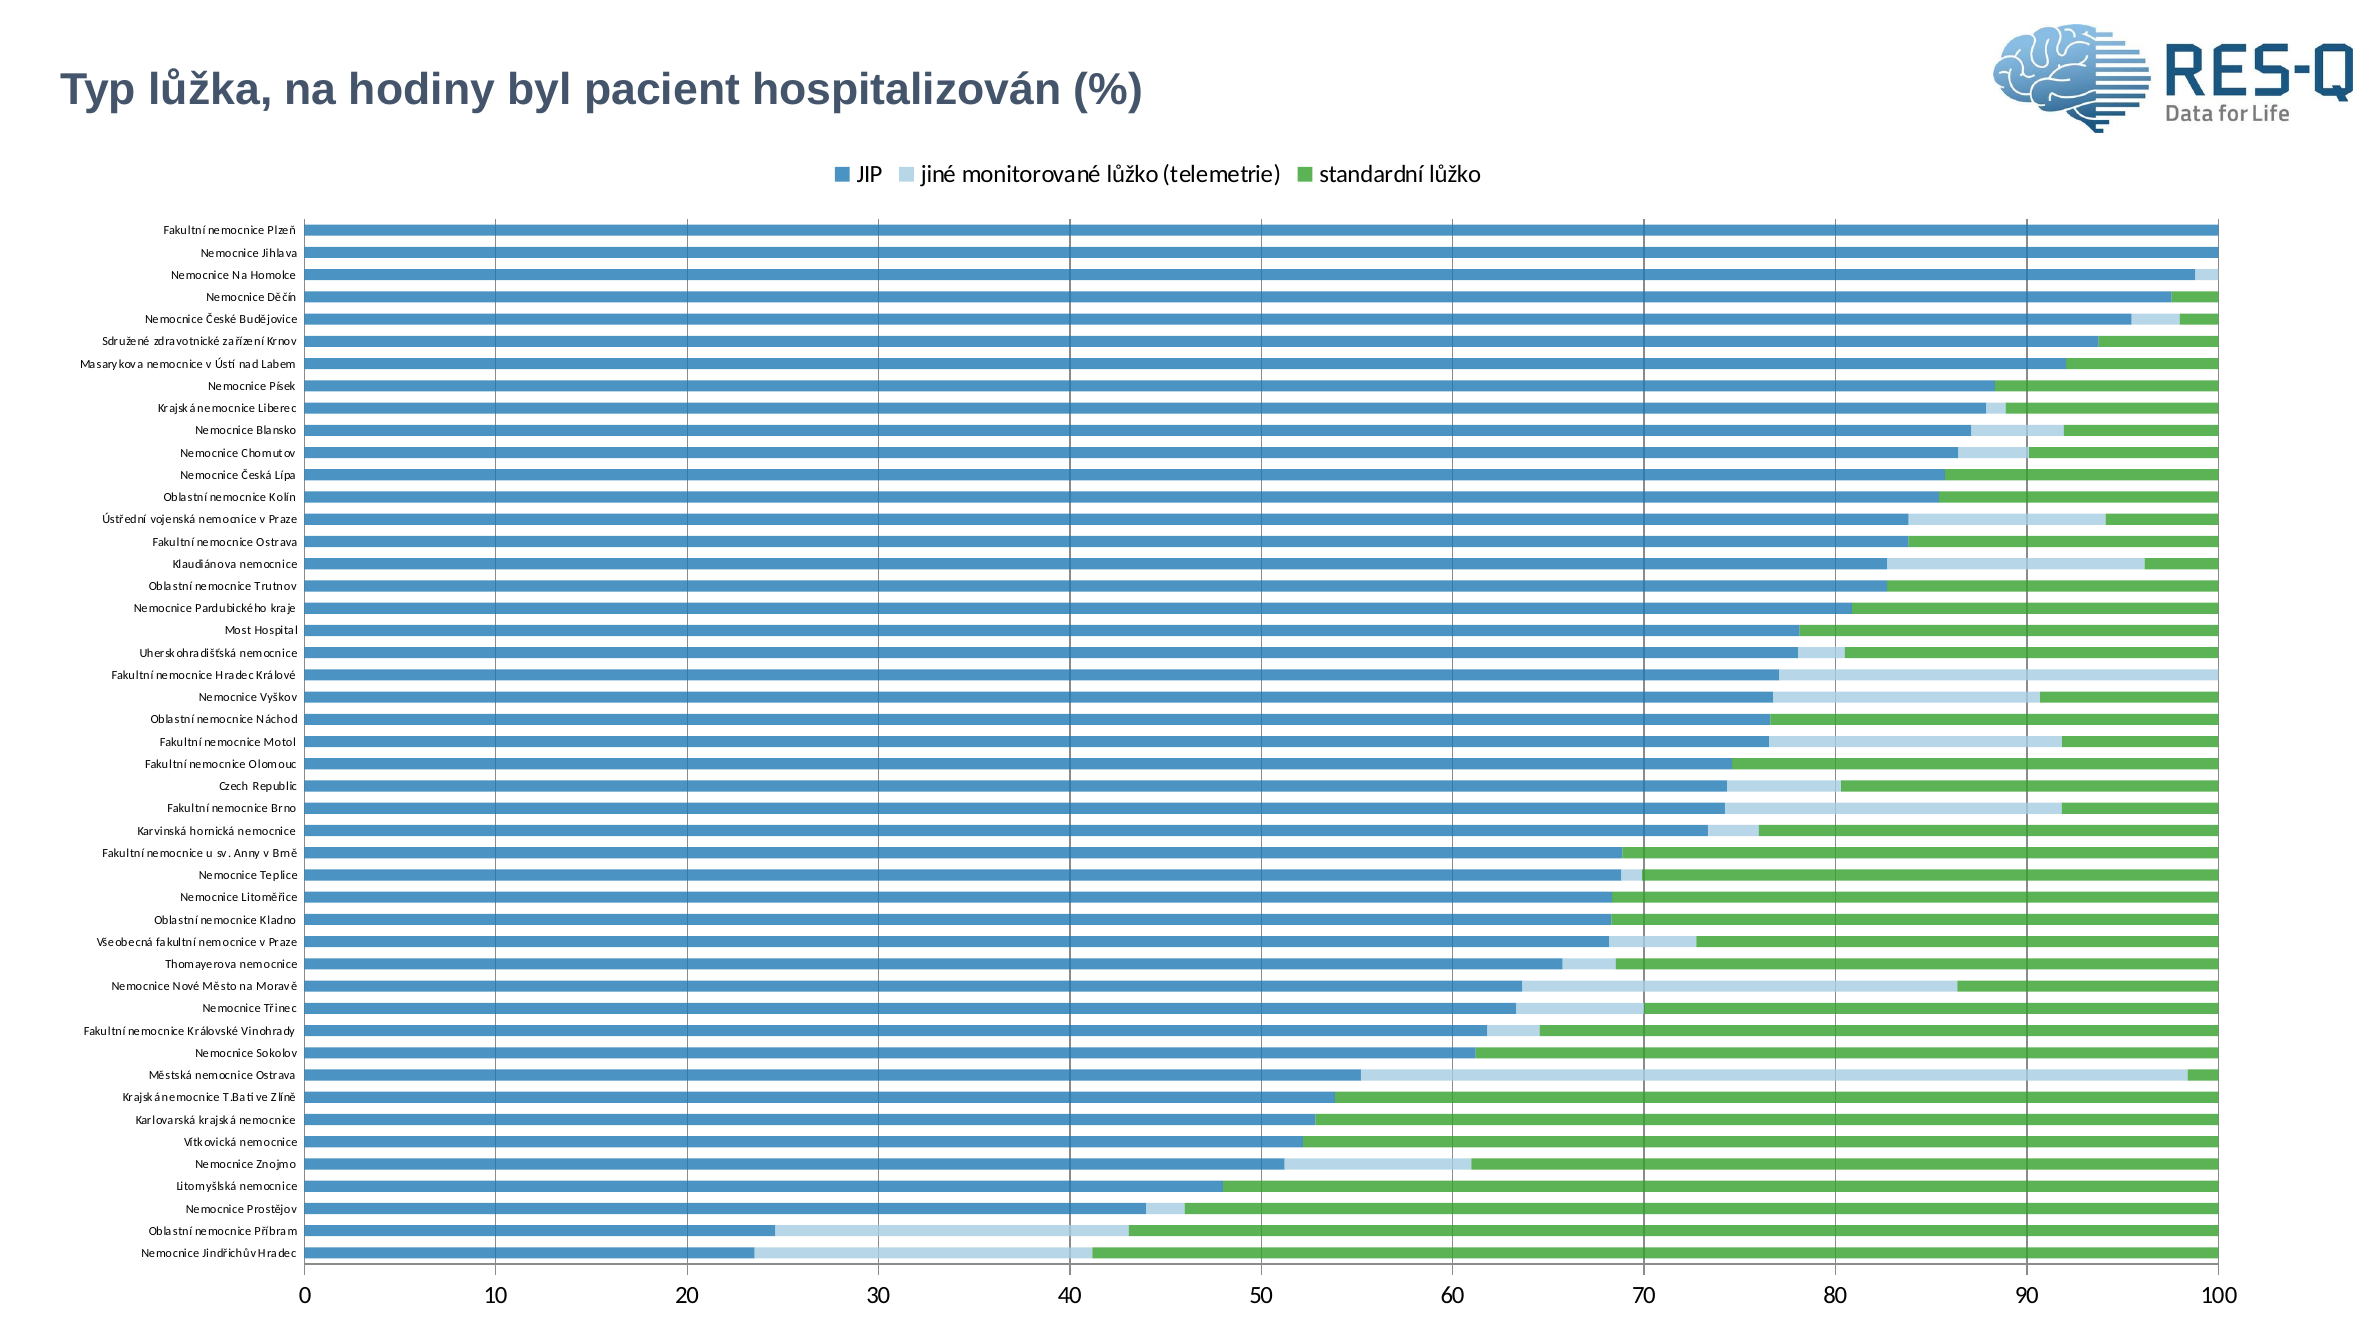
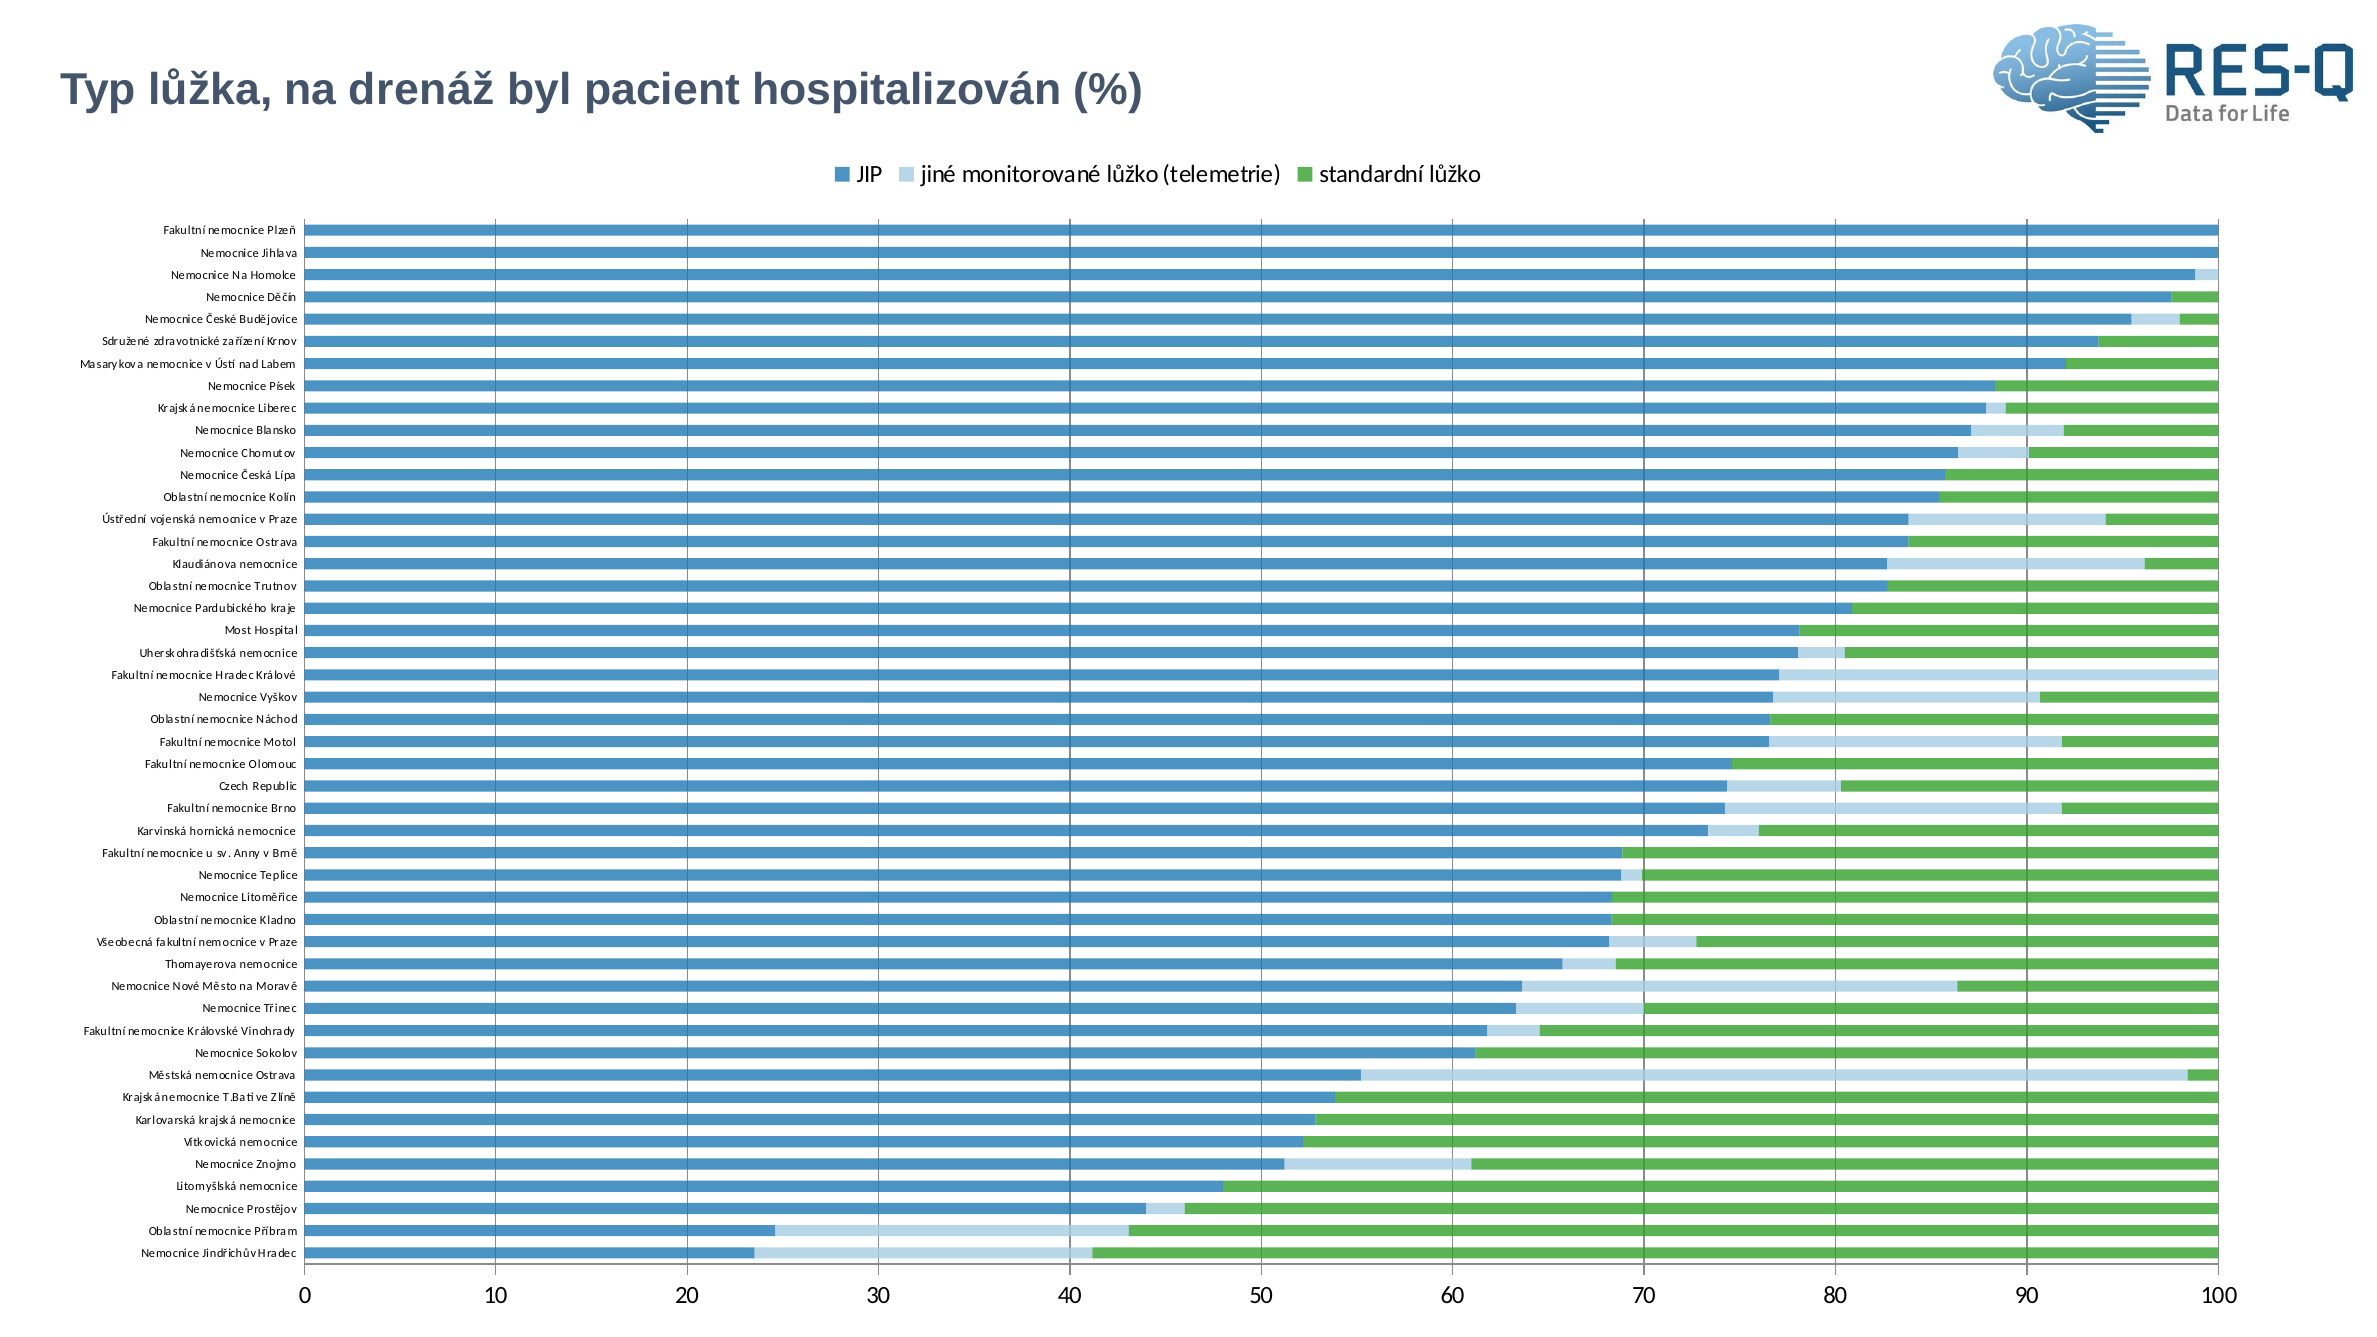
hodiny: hodiny -> drenáž (422, 90)
